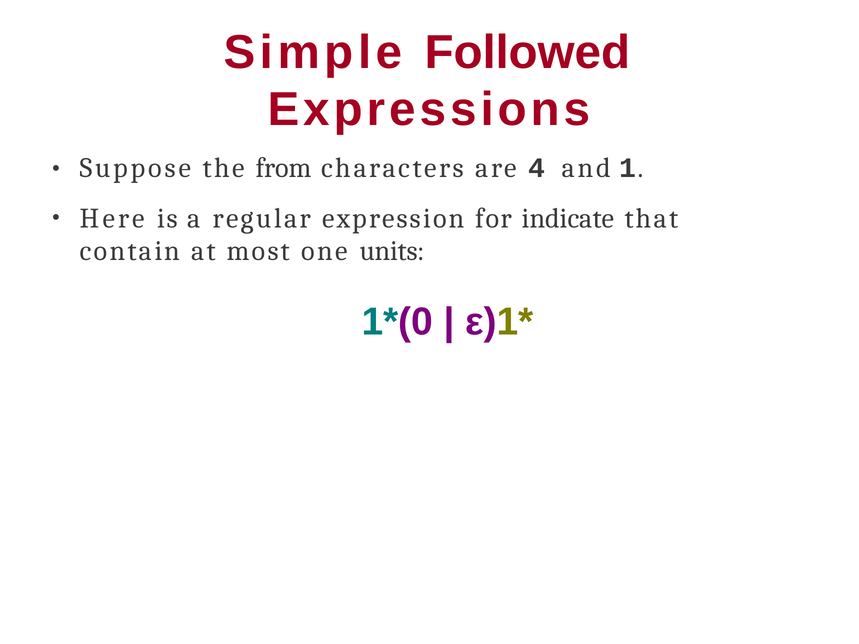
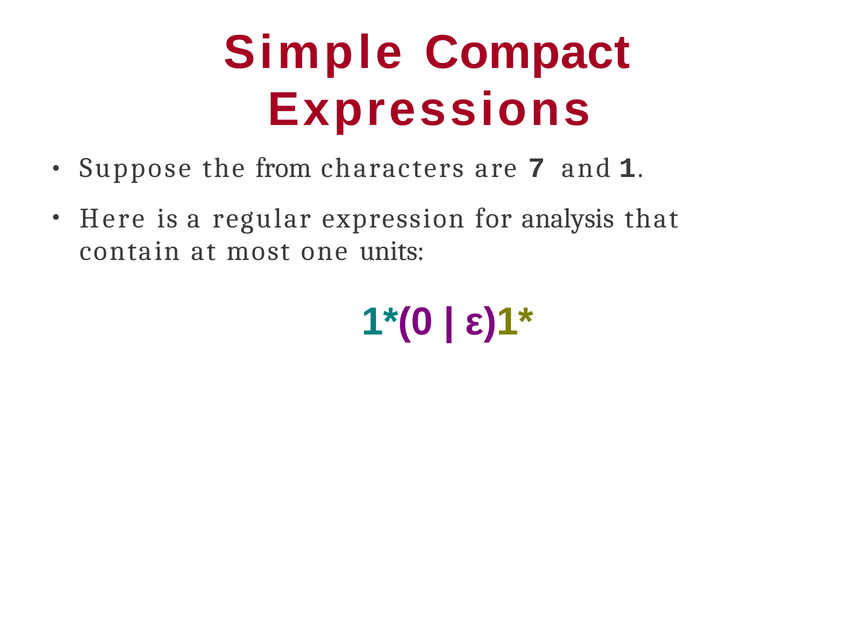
Followed: Followed -> Compact (527, 52)
4: 4 -> 7 (537, 168)
indicate: indicate -> analysis (568, 219)
